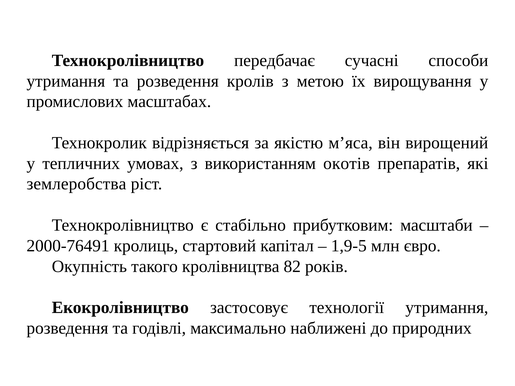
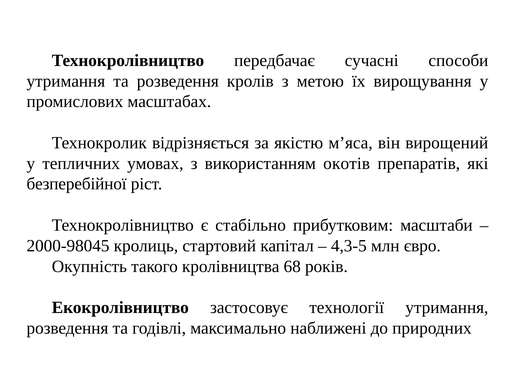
землеробства: землеробства -> безперебійної (77, 184)
2000-76491: 2000-76491 -> 2000-98045 (68, 246)
1,9-5: 1,9-5 -> 4,3-5 (349, 246)
82: 82 -> 68 (292, 267)
